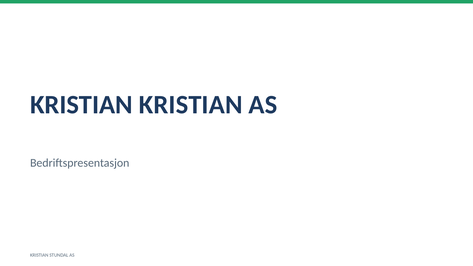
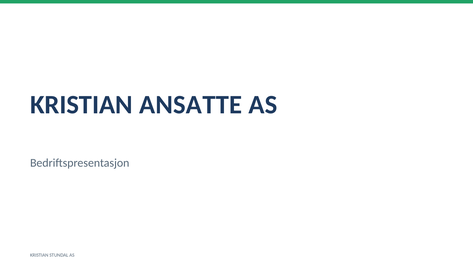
KRISTIAN KRISTIAN: KRISTIAN -> ANSATTE (191, 105)
